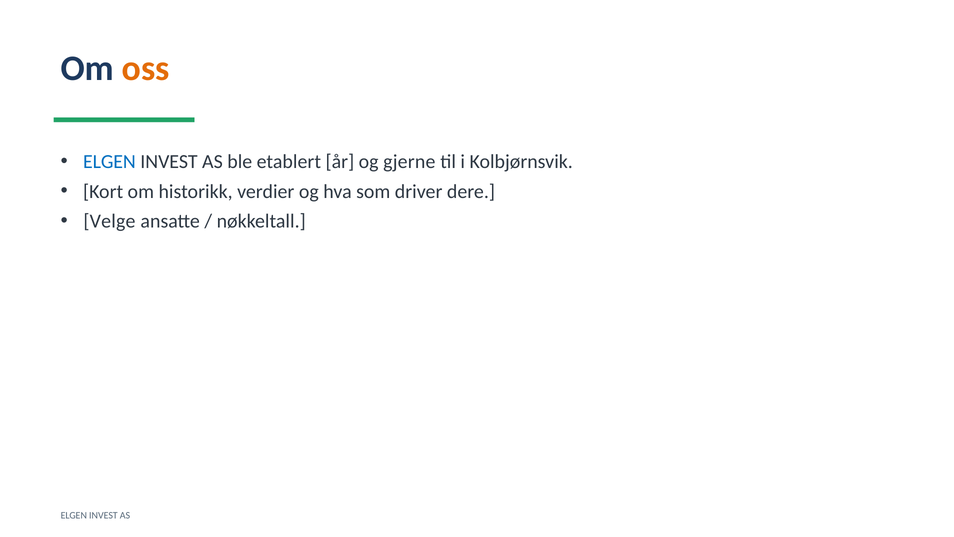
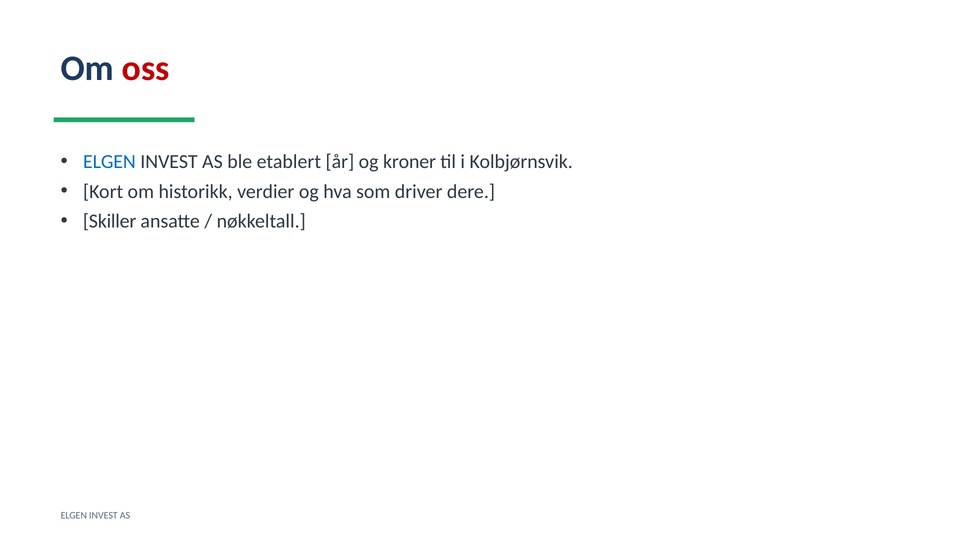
oss colour: orange -> red (146, 68)
gjerne: gjerne -> kroner (410, 162)
Velge: Velge -> Skiller (110, 221)
